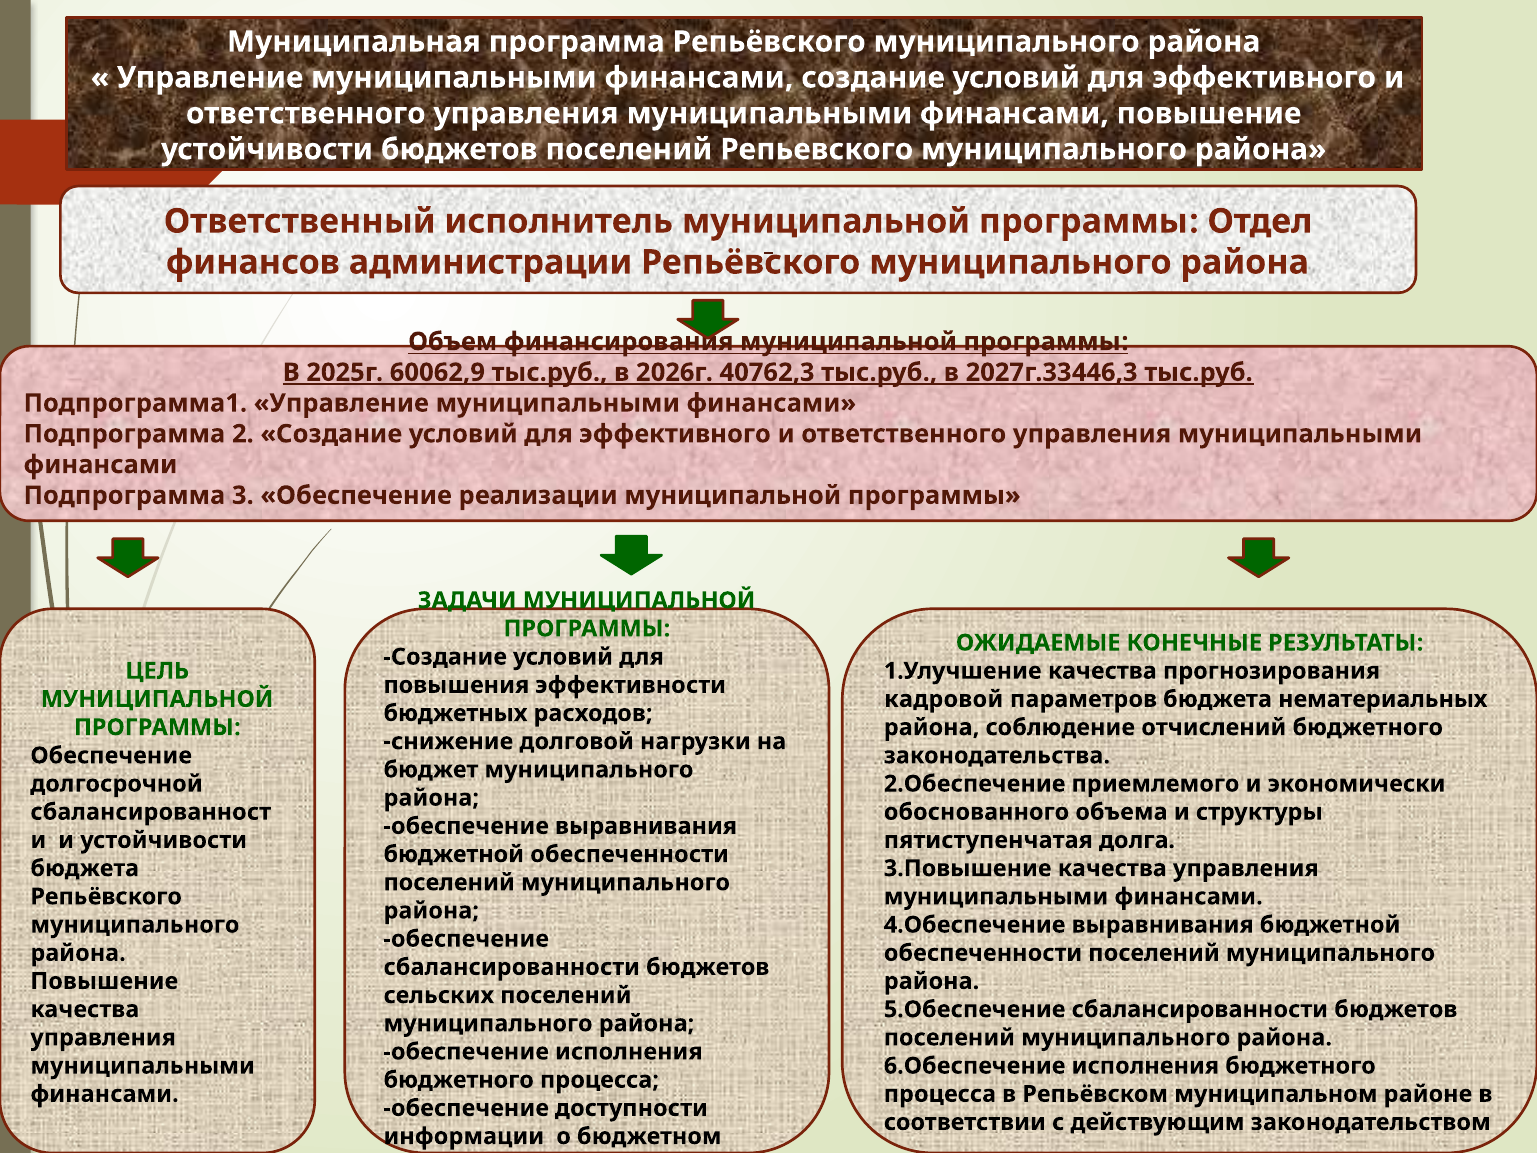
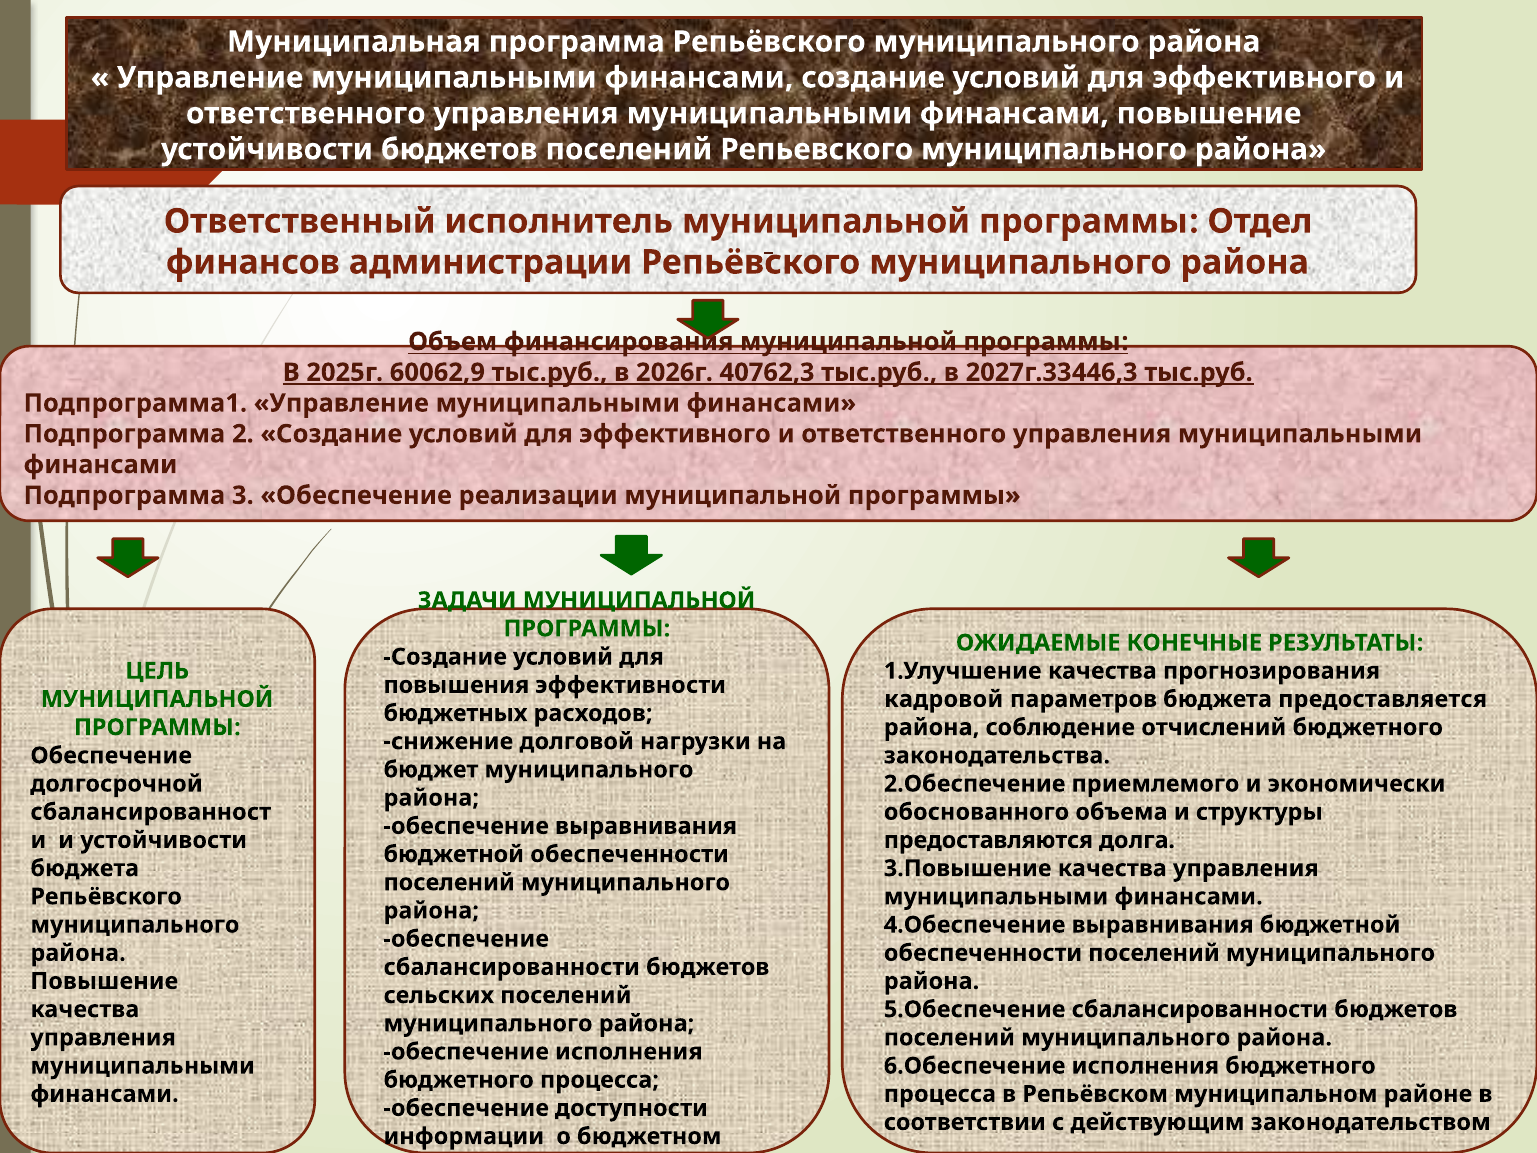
нематериальных: нематериальных -> предоставляется (1383, 699)
пятиступенчатая: пятиступенчатая -> предоставляются (988, 840)
